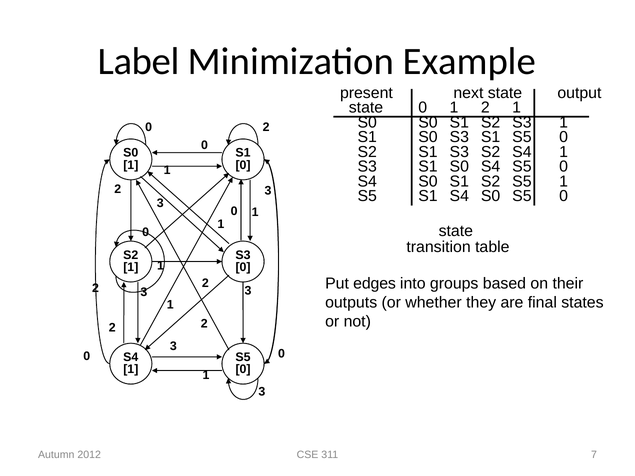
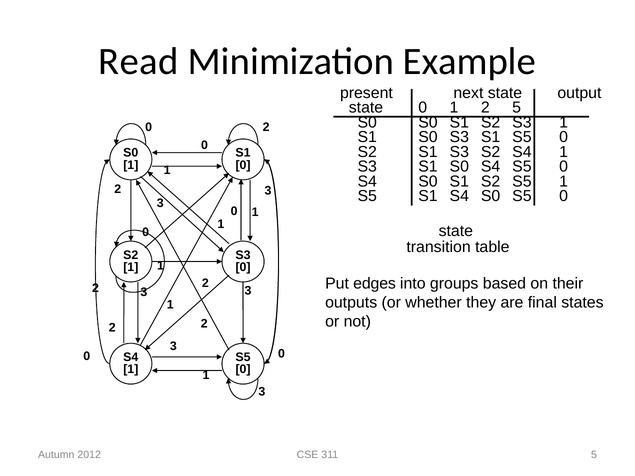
Label: Label -> Read (138, 61)
1 2 1: 1 -> 5 (517, 108)
311 7: 7 -> 5 (594, 455)
